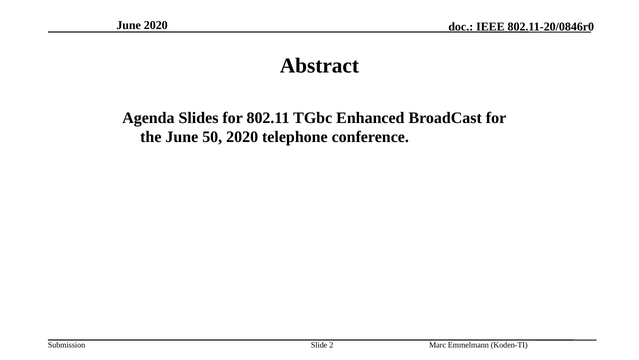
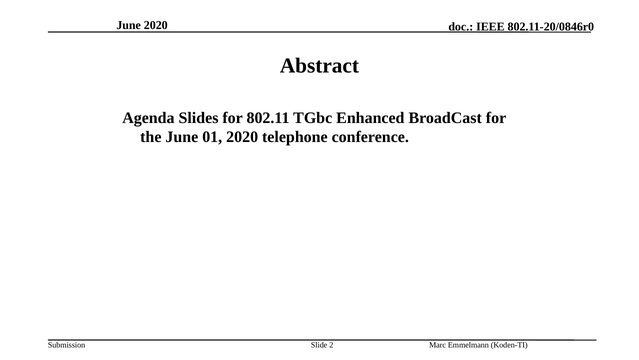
50: 50 -> 01 (212, 137)
